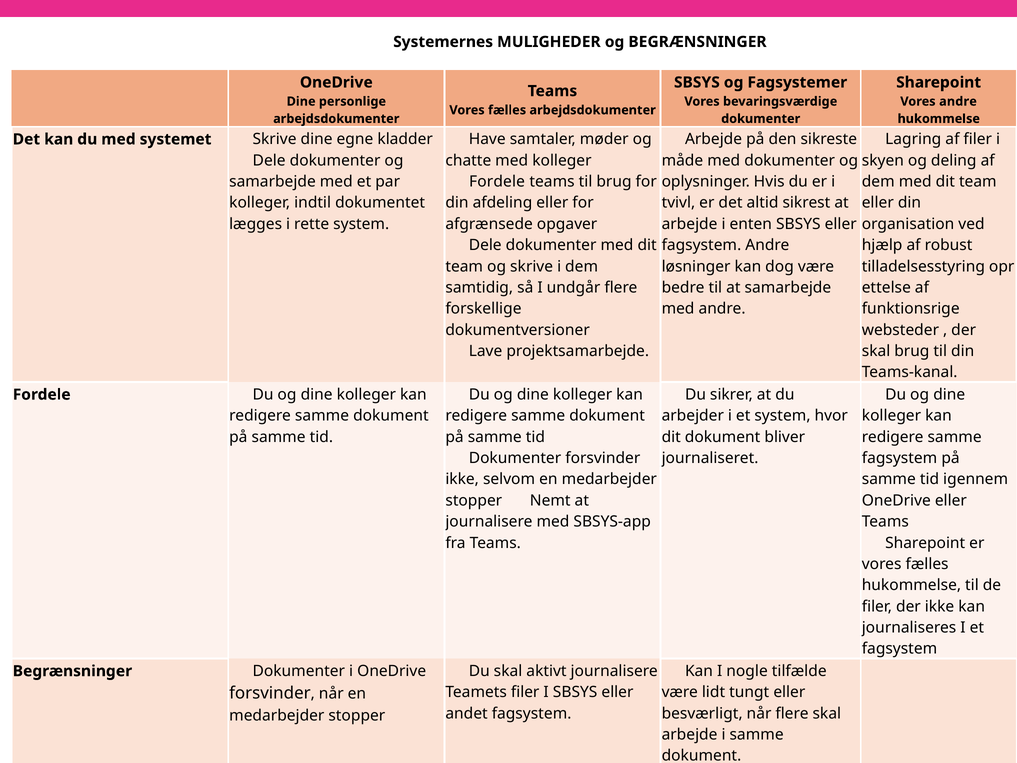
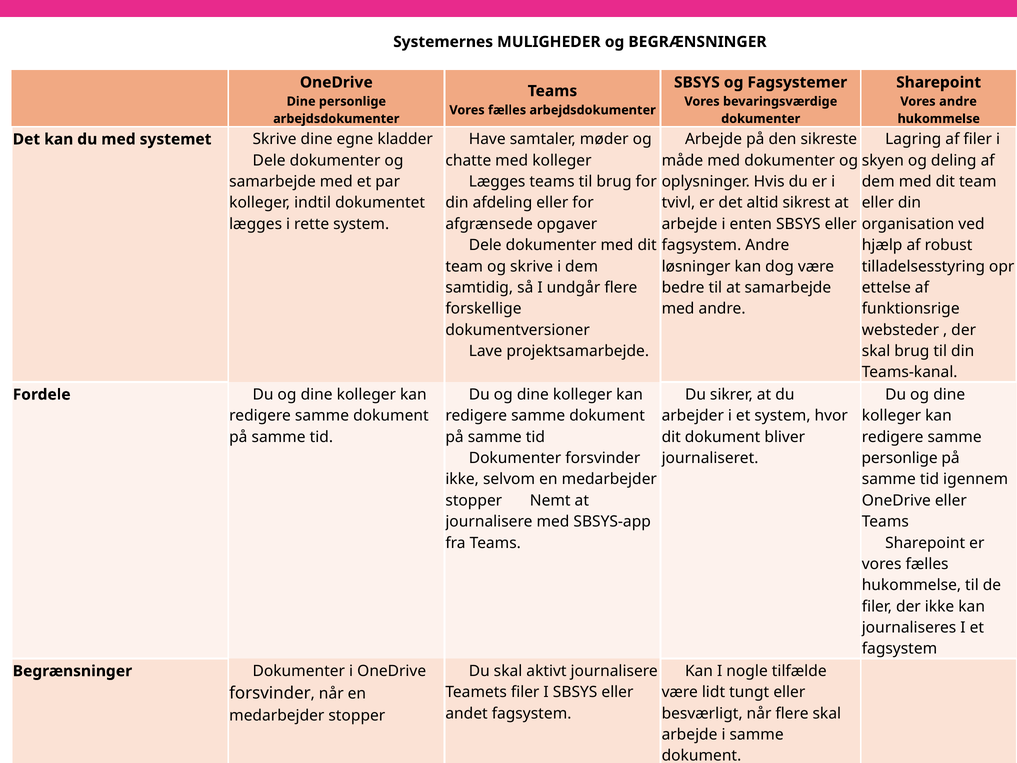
Fordele: Fordele -> Lægges (497, 182)
fagsystem: fagsystem -> personlige (900, 458)
